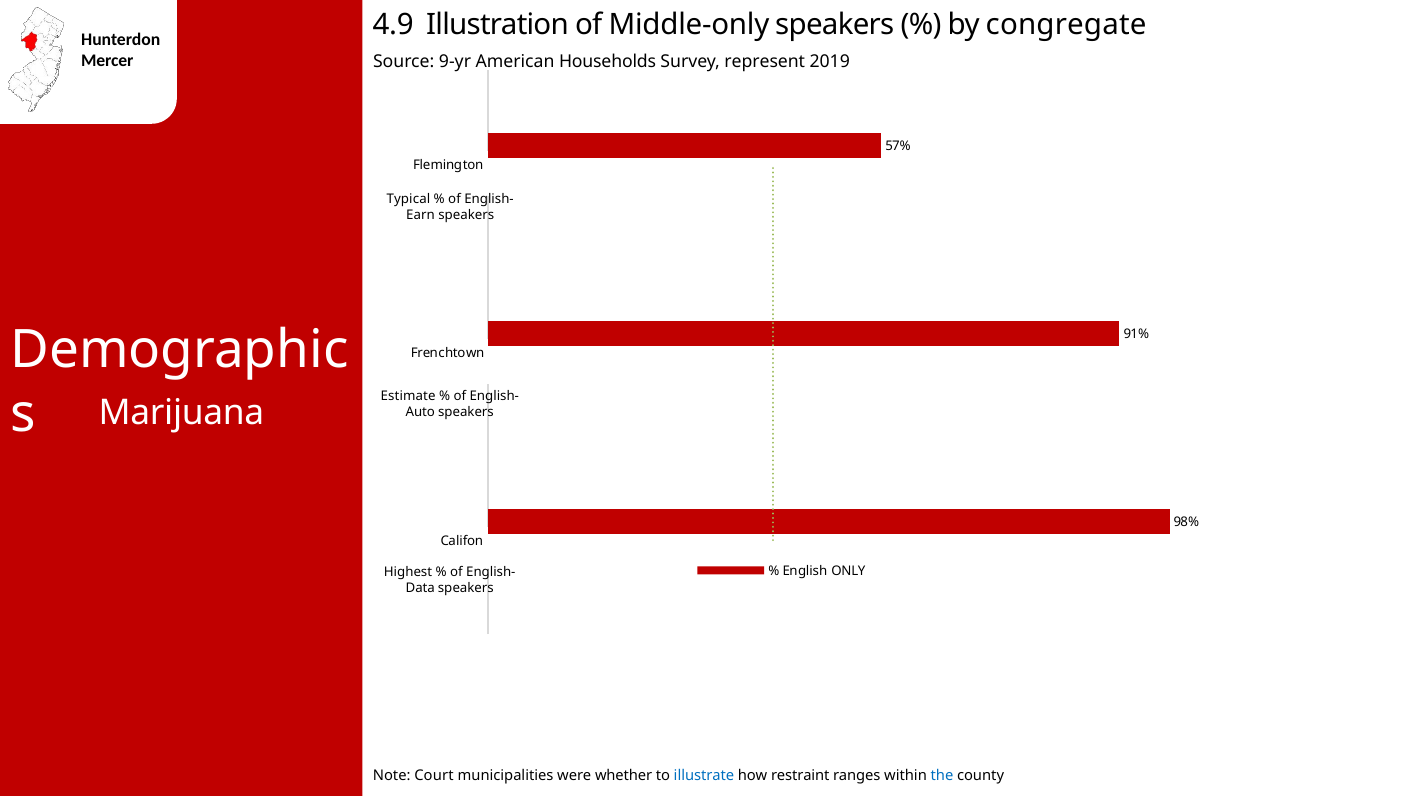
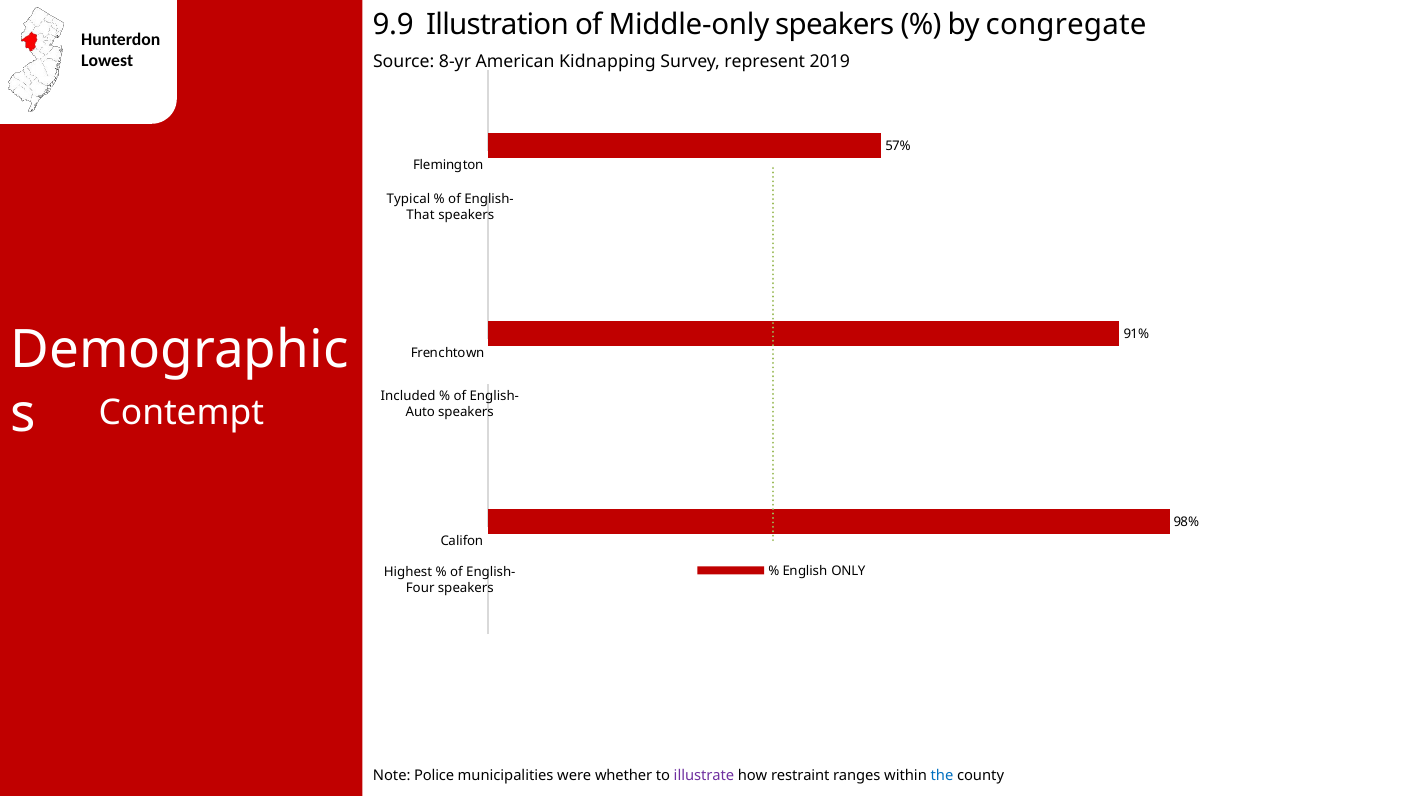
4.9: 4.9 -> 9.9 (393, 25)
Mercer: Mercer -> Lowest (107, 61)
9-yr: 9-yr -> 8-yr (455, 61)
Households: Households -> Kidnapping (607, 61)
Earn: Earn -> That (420, 215)
Estimate: Estimate -> Included (408, 396)
Marijuana: Marijuana -> Contempt (181, 413)
Data: Data -> Four (420, 588)
Court: Court -> Police (434, 776)
illustrate colour: blue -> purple (704, 776)
